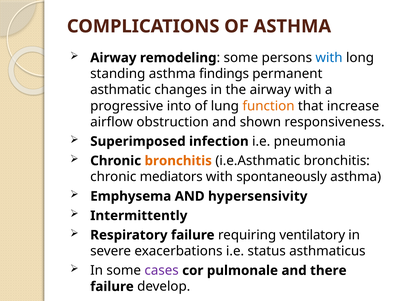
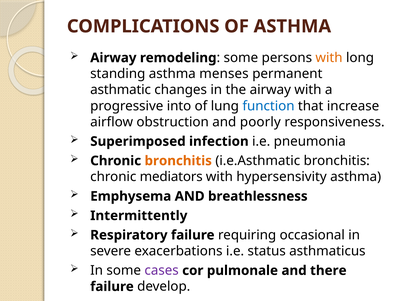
with colour: blue -> orange (329, 58)
findings: findings -> menses (224, 74)
function colour: orange -> blue (268, 106)
shown: shown -> poorly (260, 122)
spontaneously: spontaneously -> hypersensivity (282, 177)
hypersensivity: hypersensivity -> breathlessness (258, 196)
ventilatory: ventilatory -> occasional (312, 235)
